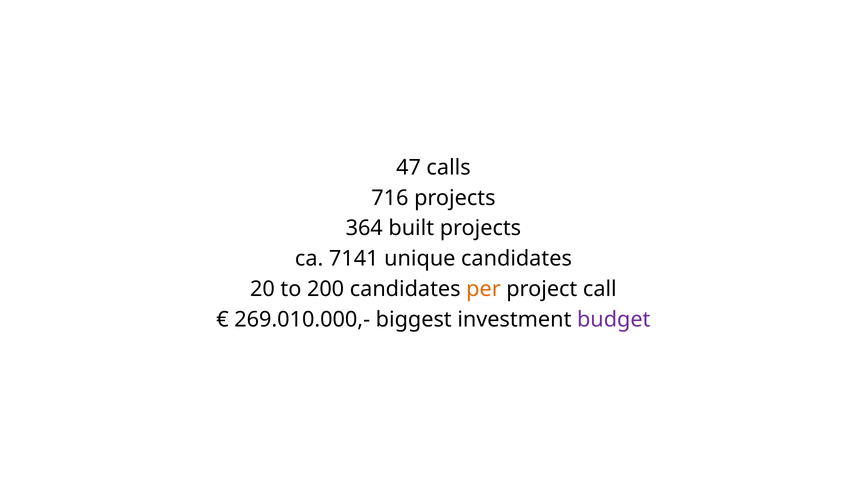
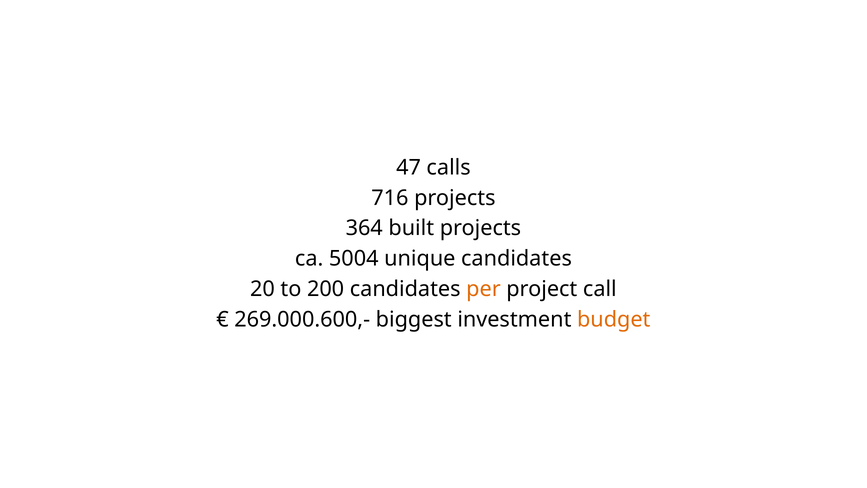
7141: 7141 -> 5004 (354, 258)
269.010.000,-: 269.010.000,- -> 269.000.600,- (302, 319)
budget colour: purple -> orange (614, 319)
